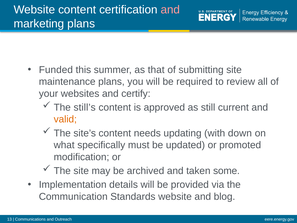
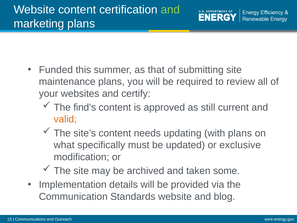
and colour: pink -> light green (170, 10)
still’s: still’s -> find’s (85, 107)
with down: down -> plans (240, 133)
promoted: promoted -> exclusive (240, 145)
